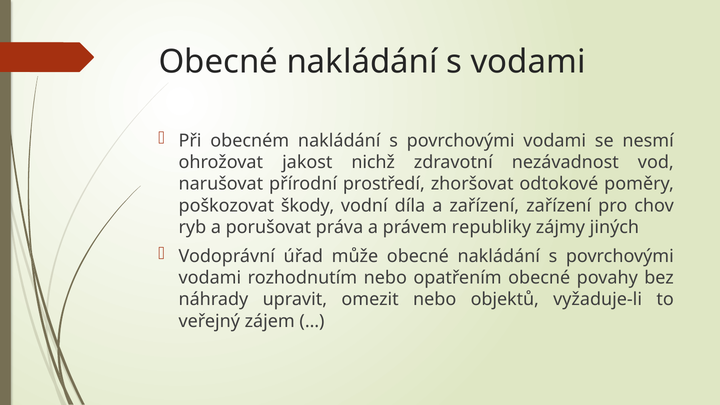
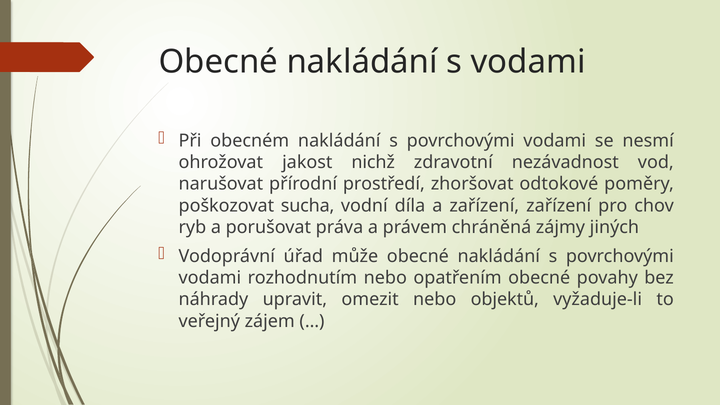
škody: škody -> sucha (308, 206)
republiky: republiky -> chráněná (491, 227)
